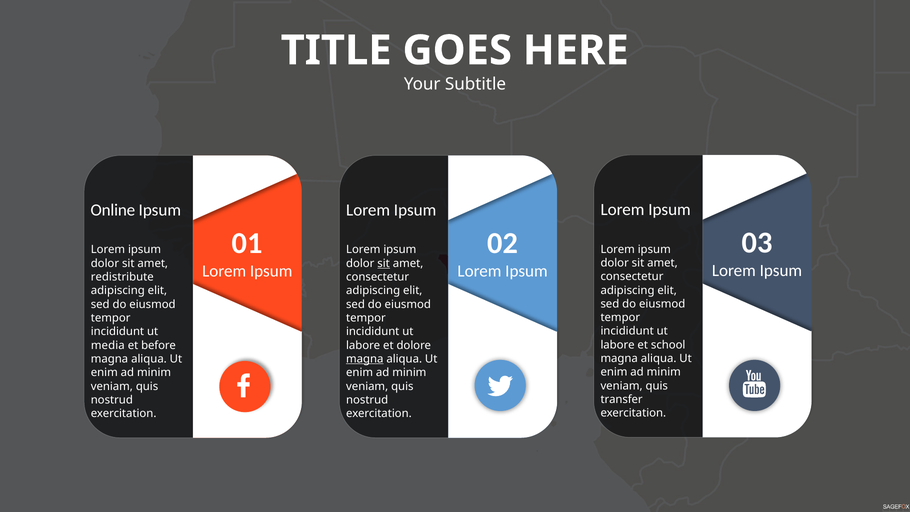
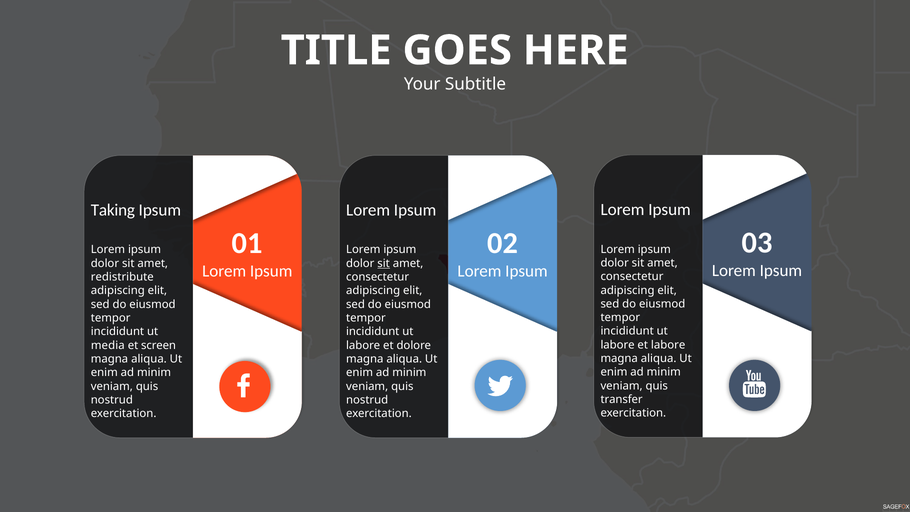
Online: Online -> Taking (113, 210)
et school: school -> labore (668, 345)
before: before -> screen (159, 345)
magna underline: present -> none (365, 359)
